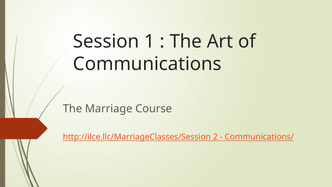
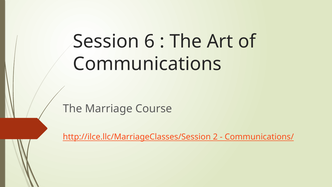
1: 1 -> 6 (149, 41)
